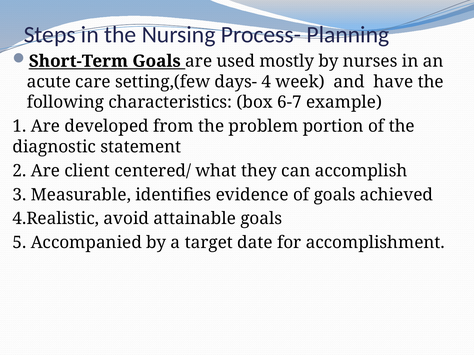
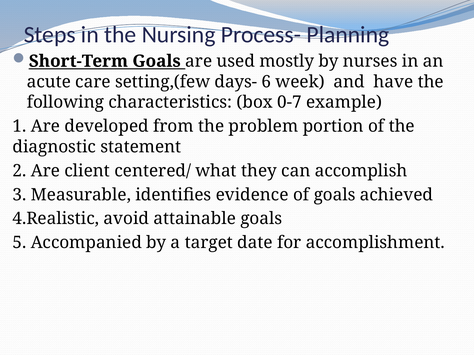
4: 4 -> 6 (266, 82)
6-7: 6-7 -> 0-7 (289, 102)
